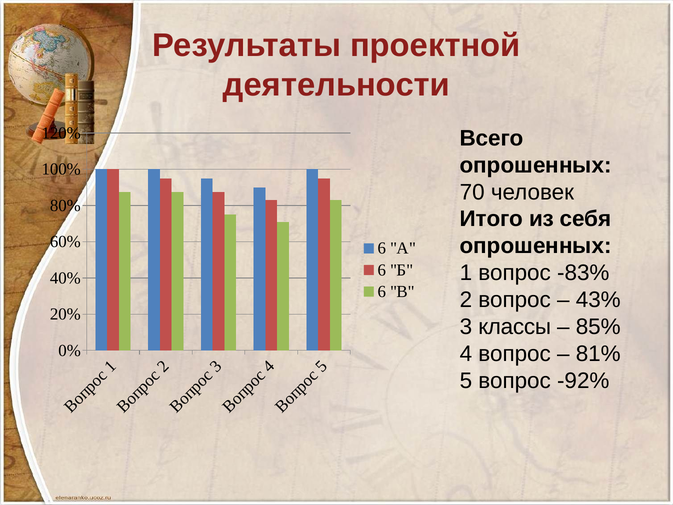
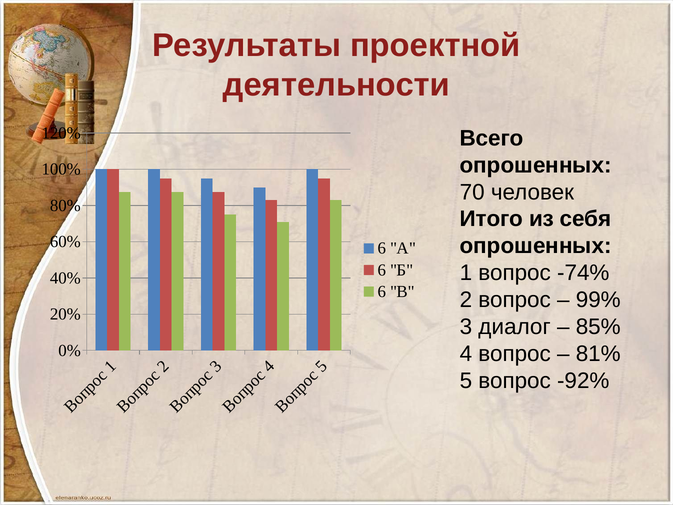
-83%: -83% -> -74% (583, 273)
43%: 43% -> 99% (598, 300)
классы: классы -> диалог (515, 327)
